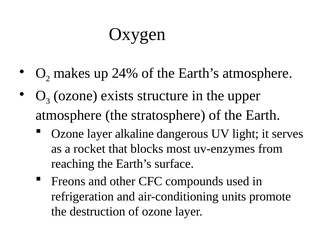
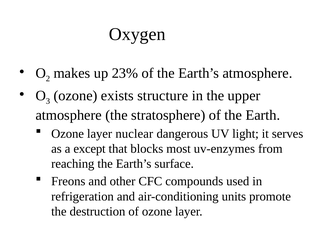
24%: 24% -> 23% (125, 73)
alkaline: alkaline -> nuclear (134, 134)
rocket: rocket -> except (90, 149)
